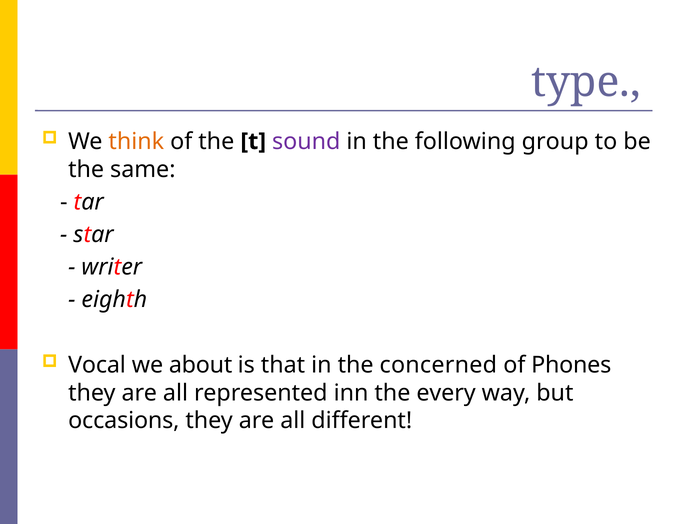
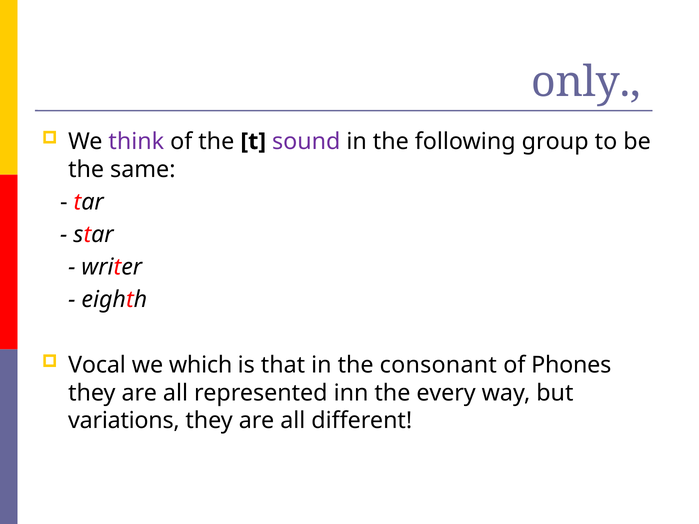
type: type -> only (586, 82)
think colour: orange -> purple (136, 141)
about: about -> which (201, 365)
concerned: concerned -> consonant (438, 365)
occasions: occasions -> variations (124, 421)
